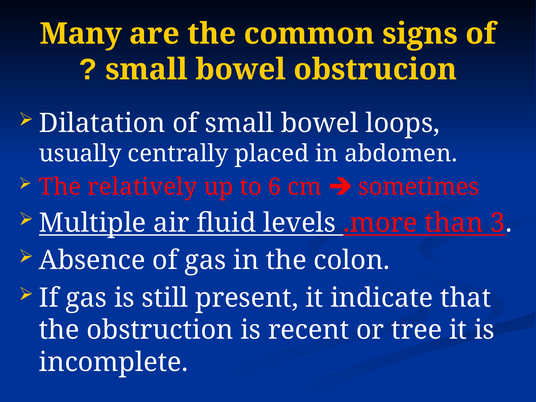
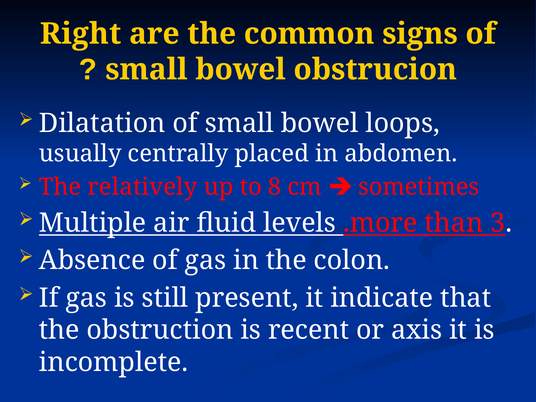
Many: Many -> Right (81, 34)
6: 6 -> 8 (275, 187)
tree: tree -> axis (417, 330)
